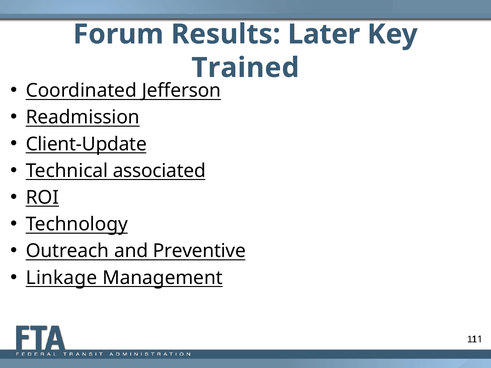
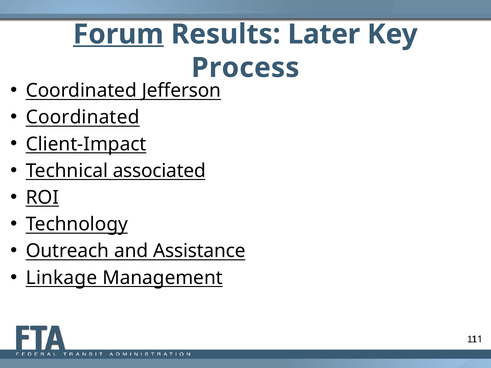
Forum underline: none -> present (118, 34)
Trained: Trained -> Process (245, 68)
Readmission: Readmission -> Coordinated (83, 117)
Client-Update: Client-Update -> Client-Impact (86, 144)
Preventive: Preventive -> Assistance (199, 251)
